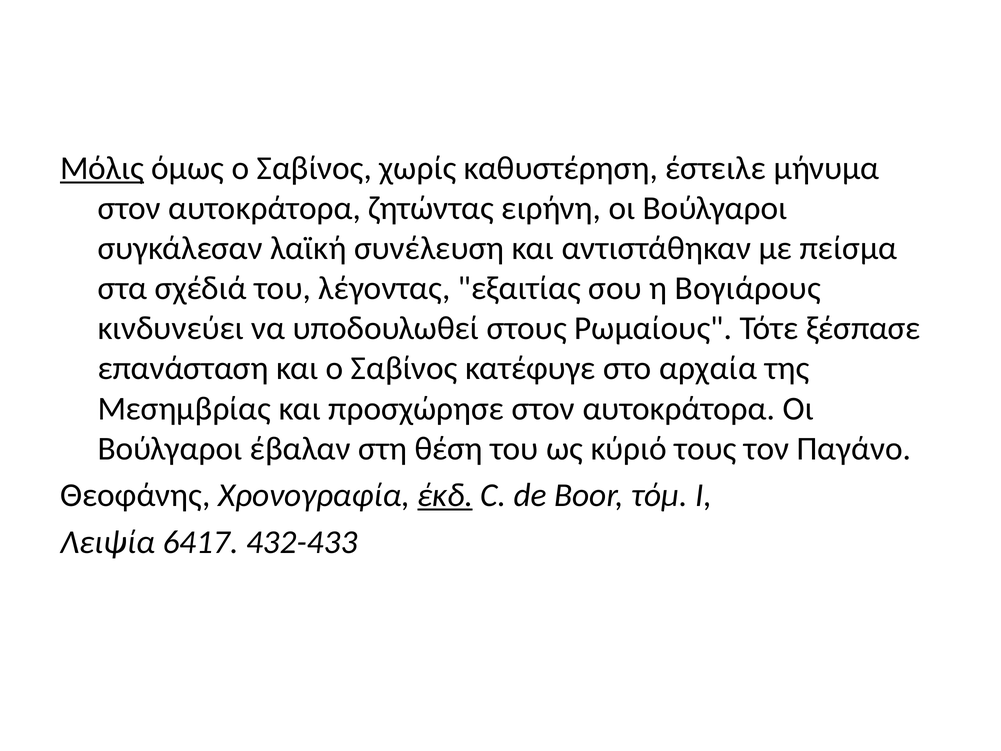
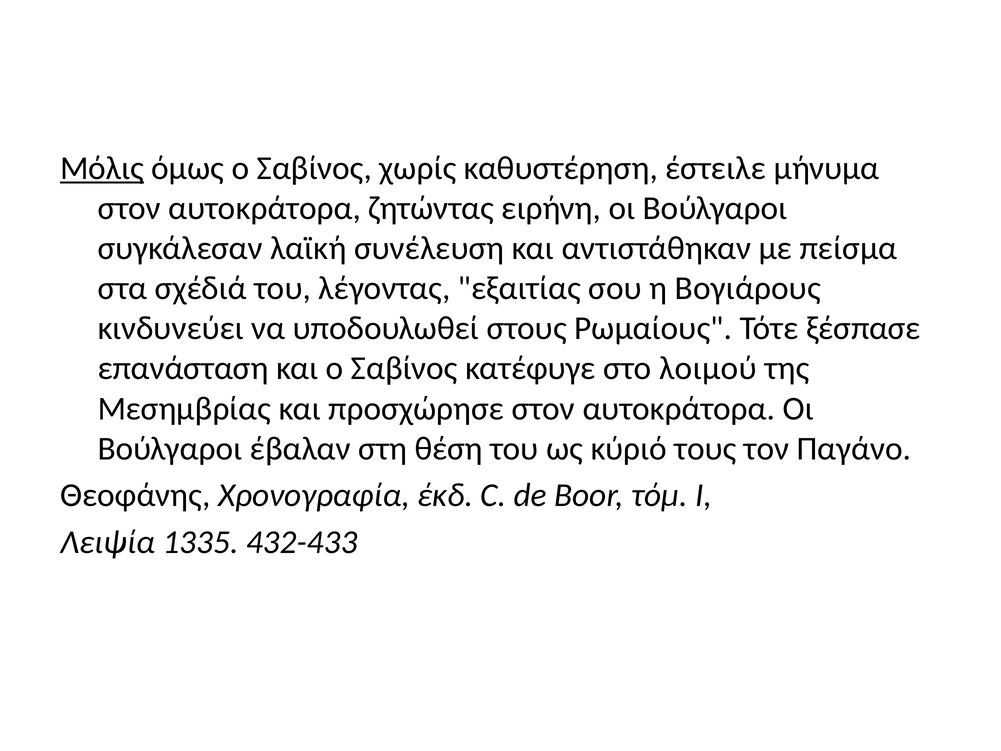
αρχαία: αρχαία -> λοιμού (708, 368)
έκδ underline: present -> none (445, 495)
6417: 6417 -> 1335 (201, 542)
